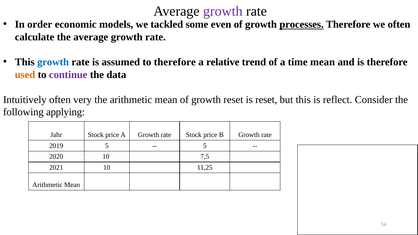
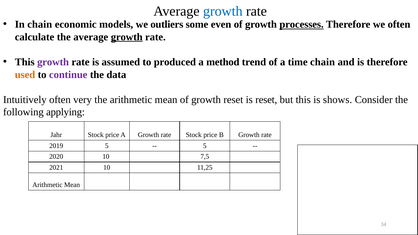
growth colour: purple -> blue (223, 11)
In order: order -> chain (40, 24)
tackled: tackled -> outliers (167, 24)
growth underline: none -> present (127, 37)
growth colour: blue -> purple (53, 62)
to therefore: therefore -> produced (175, 62)
relative: relative -> method (223, 62)
time mean: mean -> chain (323, 62)
reflect: reflect -> shows (338, 100)
